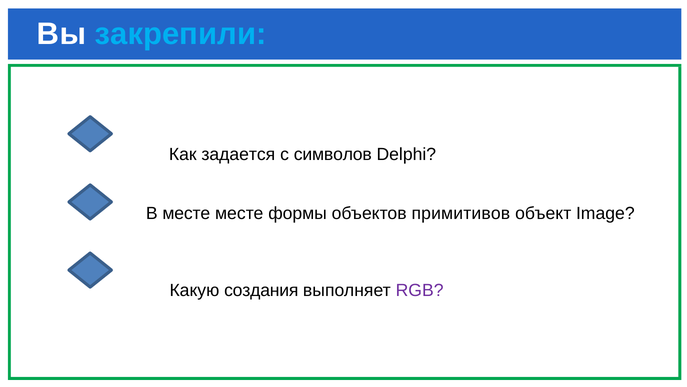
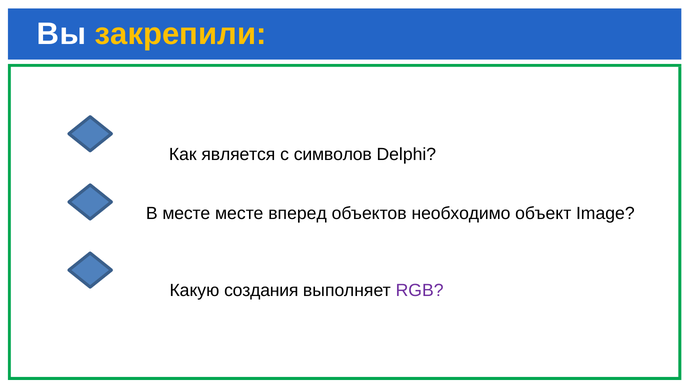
закрепили colour: light blue -> yellow (181, 34)
задается: задается -> является (238, 154)
формы: формы -> вперед (298, 213)
примитивов: примитивов -> необходимо (461, 213)
